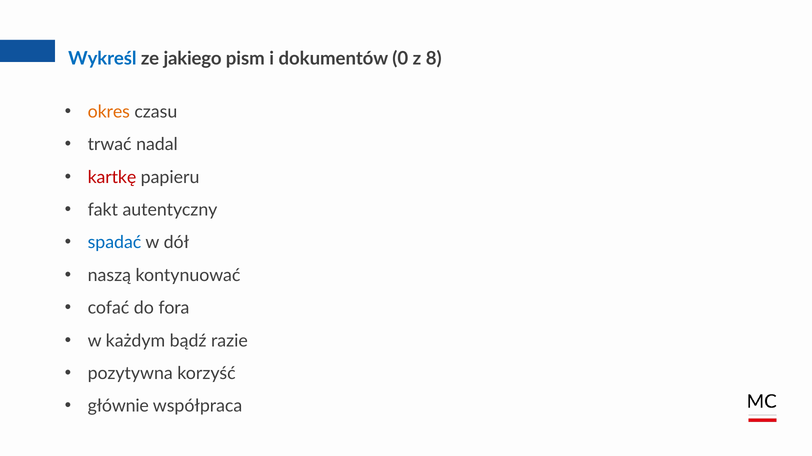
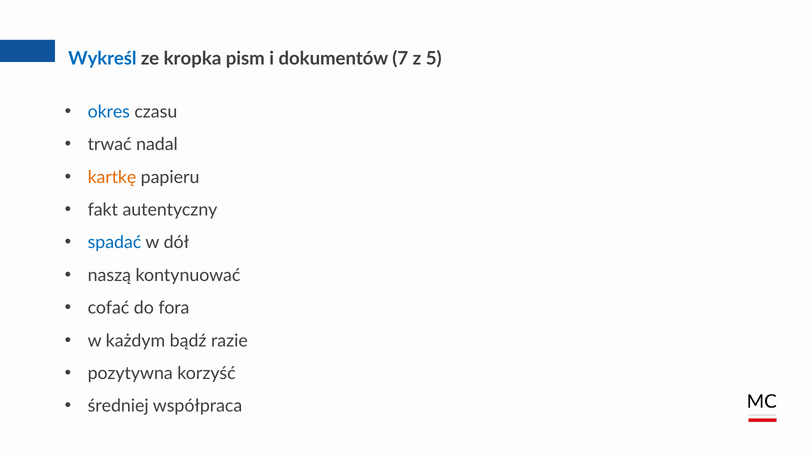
jakiego: jakiego -> kropka (192, 58)
0: 0 -> 7 (400, 58)
8: 8 -> 5 (434, 58)
okres colour: orange -> blue (109, 112)
kartkę colour: red -> orange (112, 178)
głównie: głównie -> średniej (118, 407)
